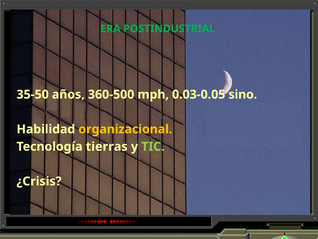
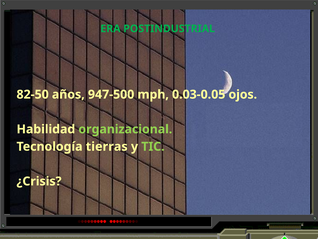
35-50: 35-50 -> 82-50 (33, 94)
360-500: 360-500 -> 947-500 (111, 94)
sino: sino -> ojos (243, 94)
organizacional colour: yellow -> light green (125, 129)
